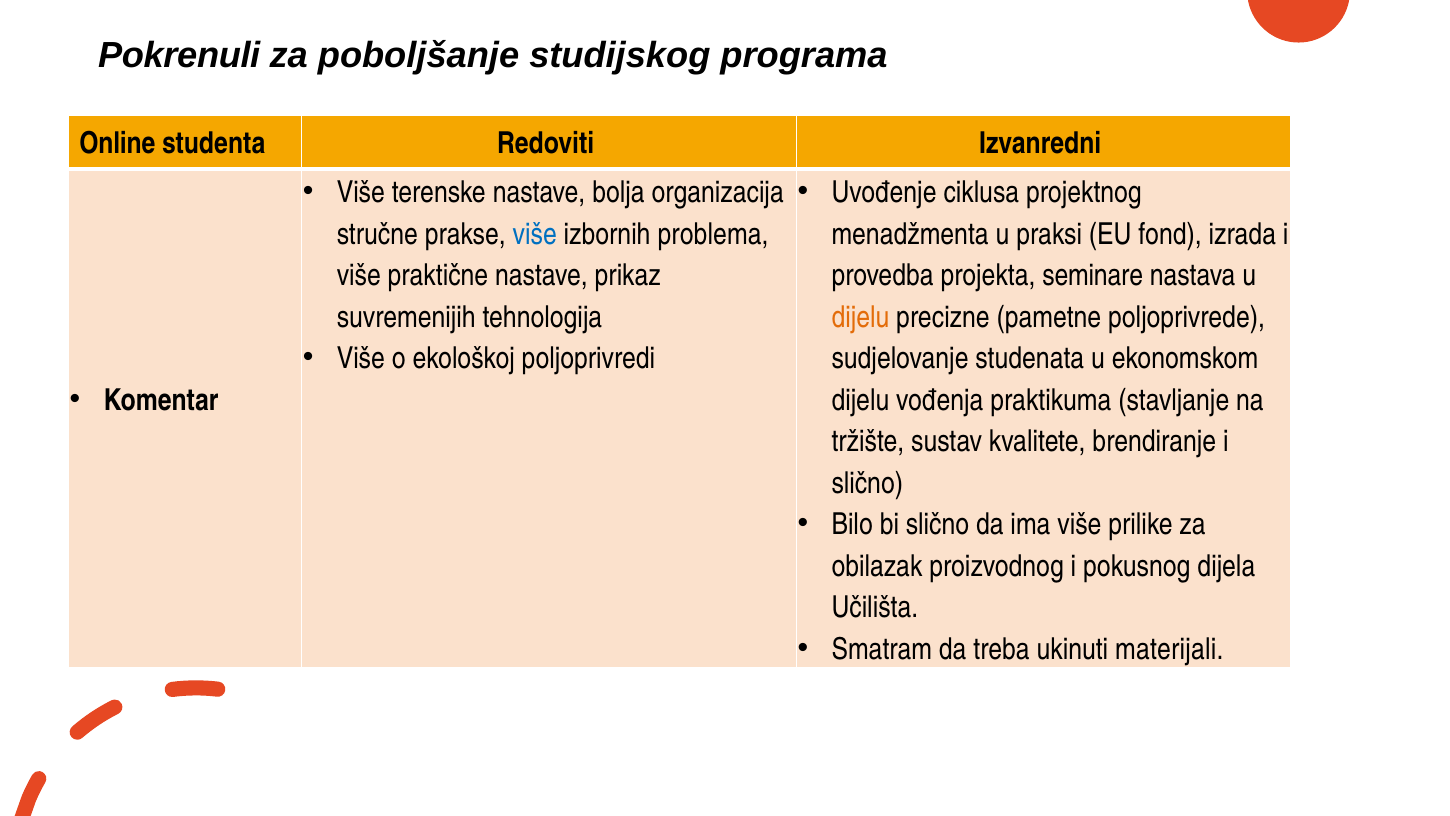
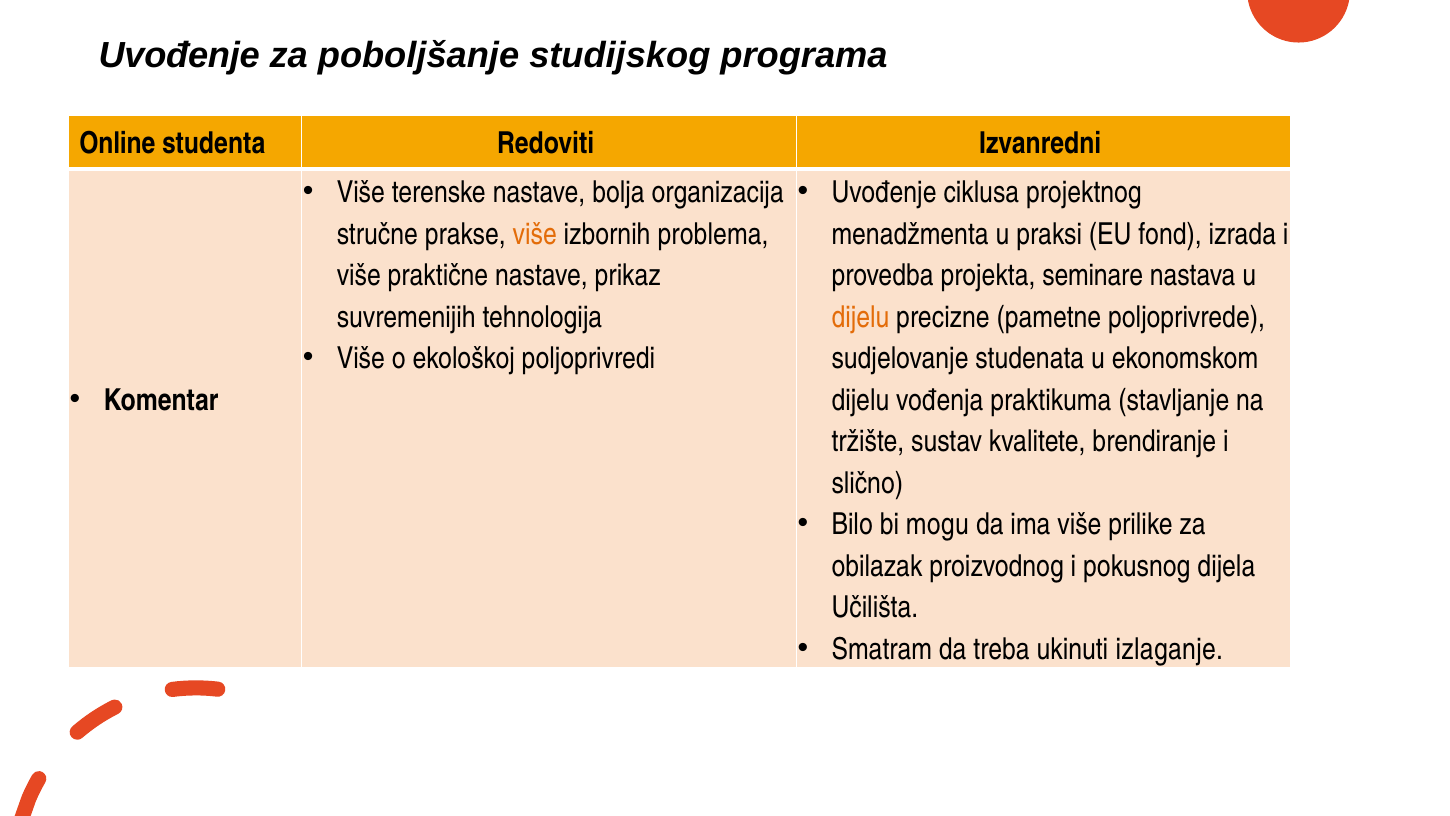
Pokrenuli: Pokrenuli -> Uvođenje (179, 56)
više colour: blue -> orange (535, 234)
bi slično: slično -> mogu (937, 525)
materijali: materijali -> izlaganje (1169, 649)
